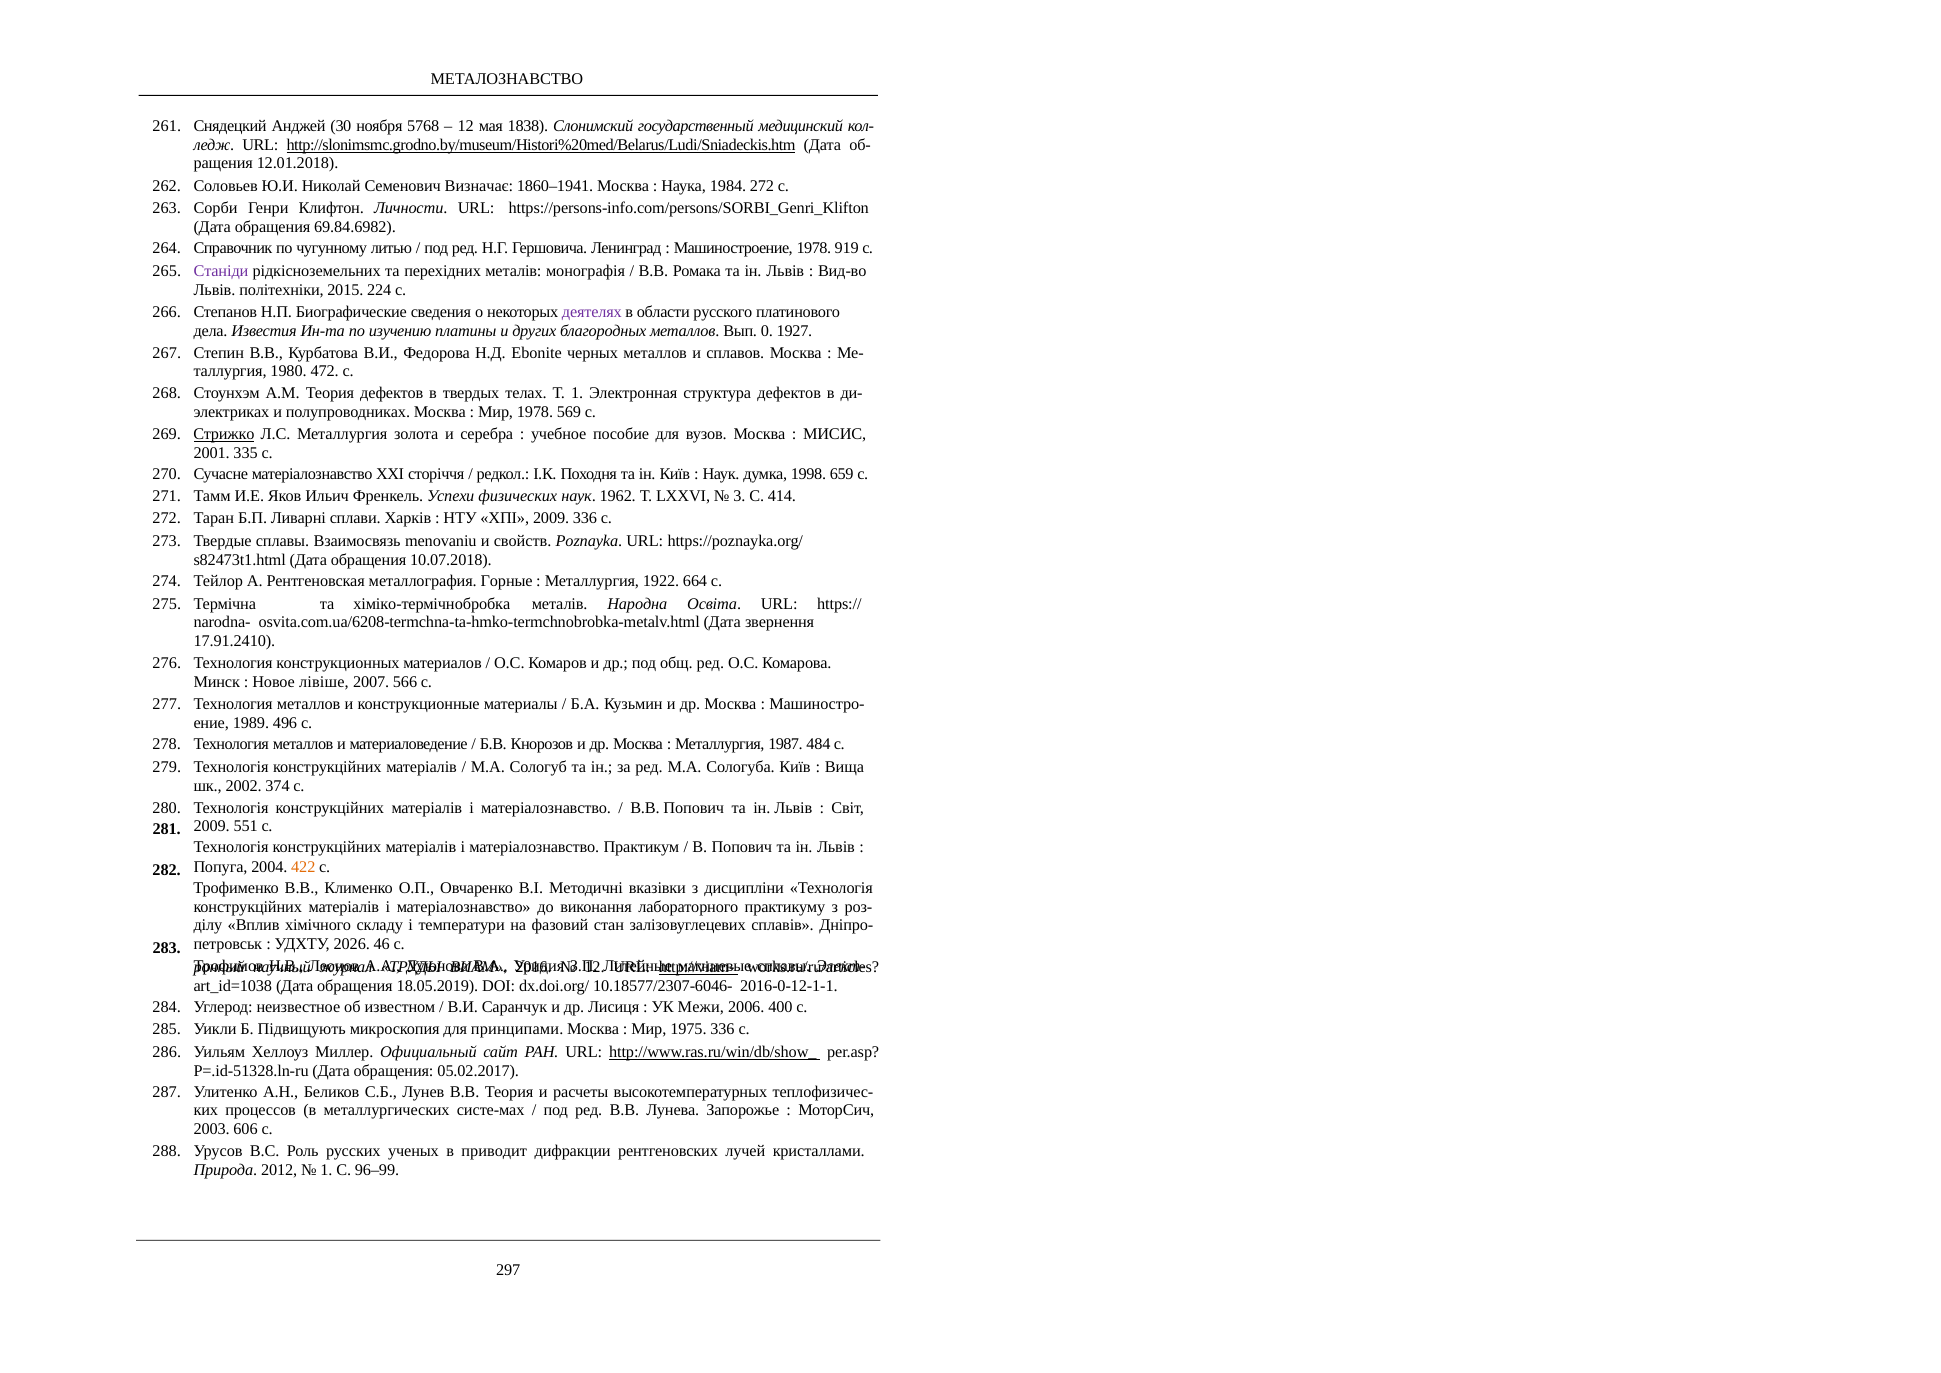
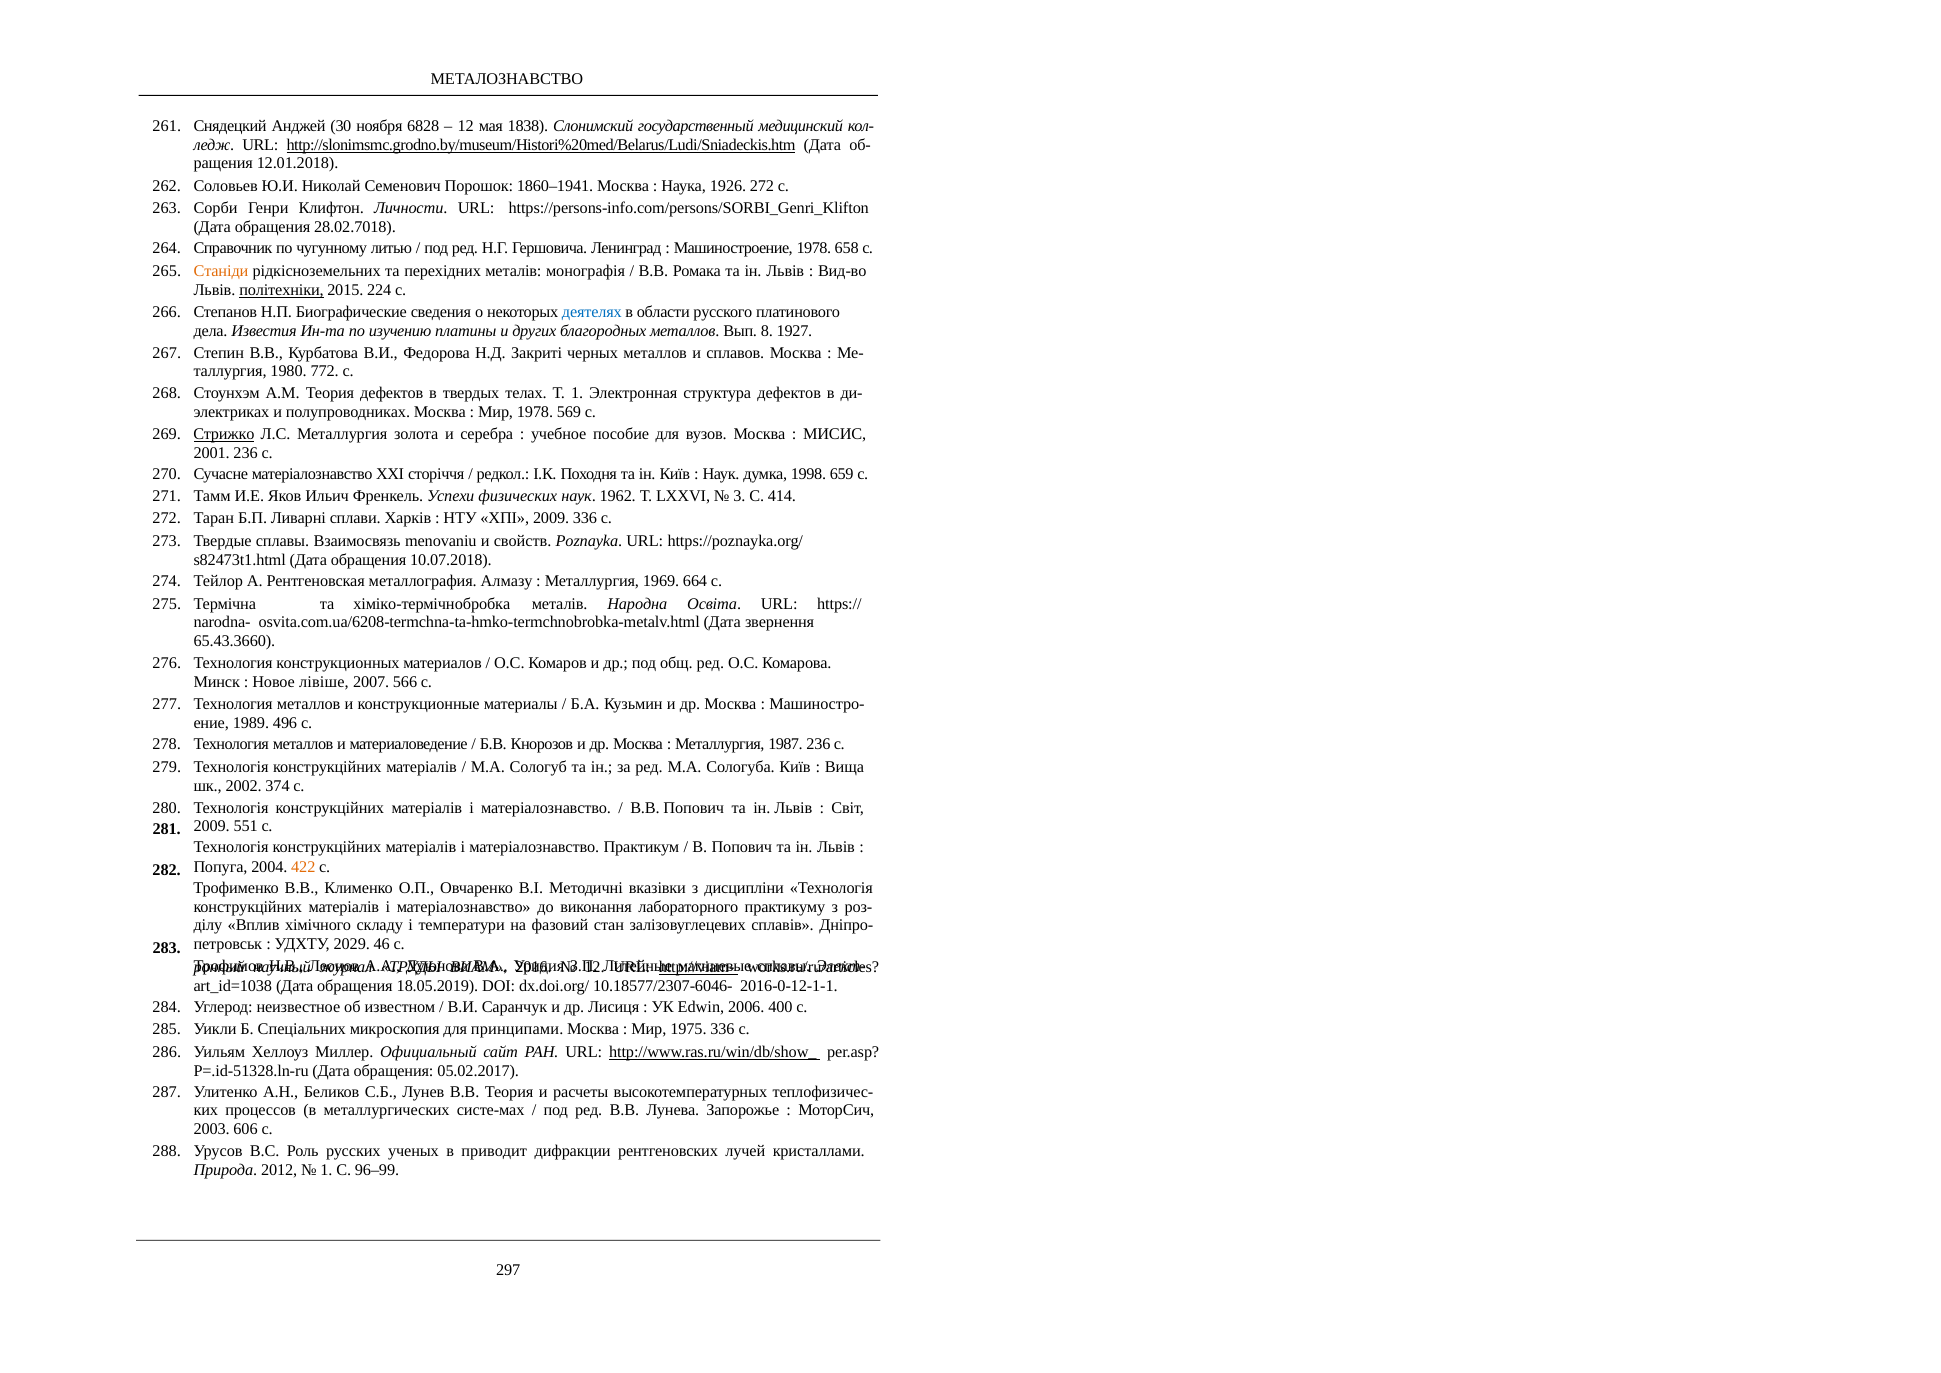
5768: 5768 -> 6828 (423, 126)
Визначає: Визначає -> Порошок (479, 186)
1984: 1984 -> 1926 (728, 186)
69.84.6982: 69.84.6982 -> 28.02.7018 (355, 227)
919: 919 -> 658 (847, 249)
Станіди colour: purple -> orange (221, 271)
політехніки underline: none -> present (281, 290)
деятелях colour: purple -> blue (592, 312)
0: 0 -> 8 (767, 331)
Ebonite: Ebonite -> Закриті (537, 353)
472: 472 -> 772 (325, 371)
2001 335: 335 -> 236 (246, 453)
Горные: Горные -> Алмазу (507, 581)
1922: 1922 -> 1969 (661, 581)
17.91.2410: 17.91.2410 -> 65.43.3660 (234, 641)
1987 484: 484 -> 236 (818, 744)
2026: 2026 -> 2029 (352, 944)
Межи: Межи -> Edwin (701, 1007)
Підвищують: Підвищують -> Спеціальних (302, 1030)
